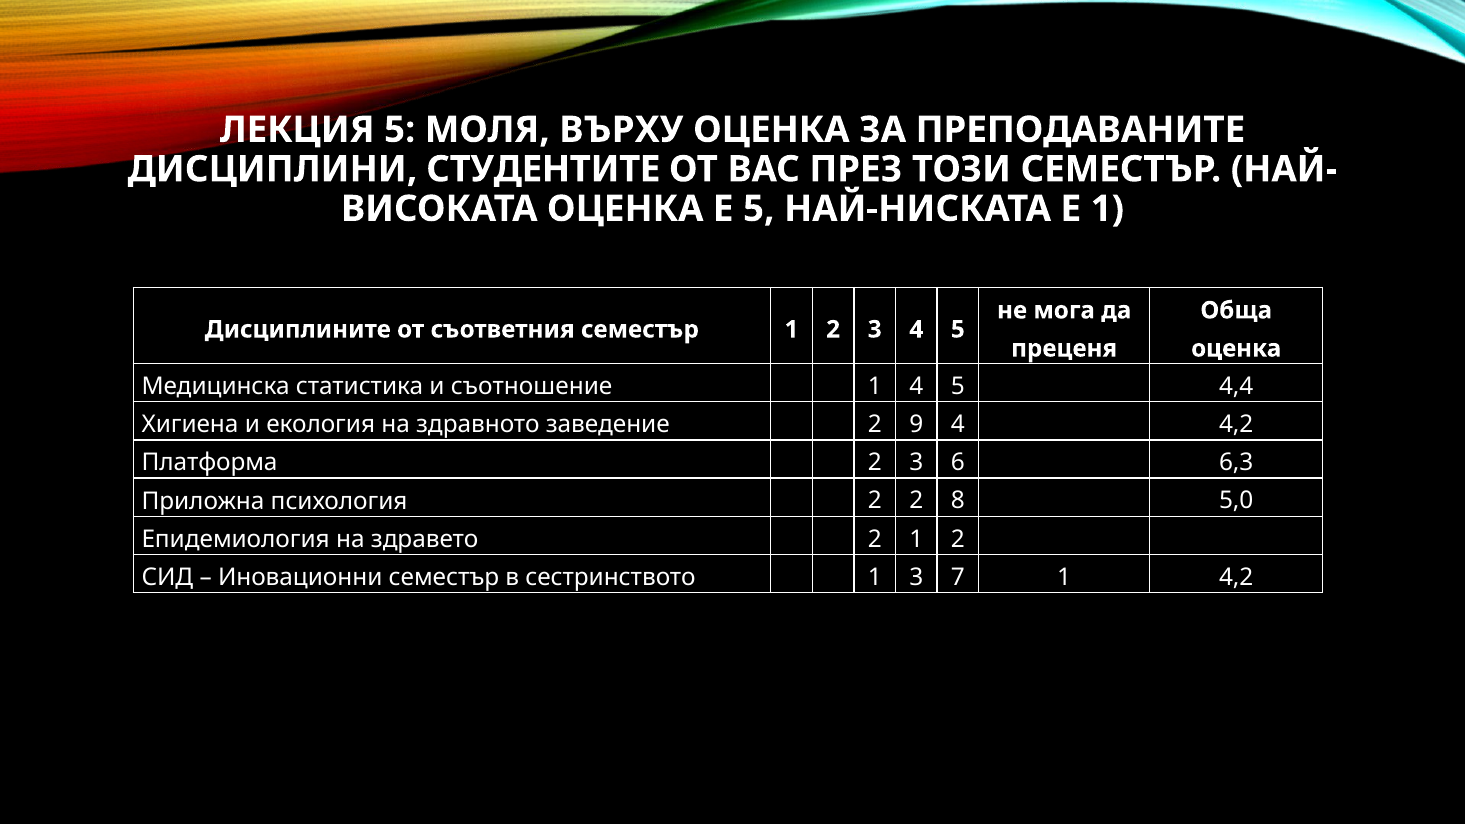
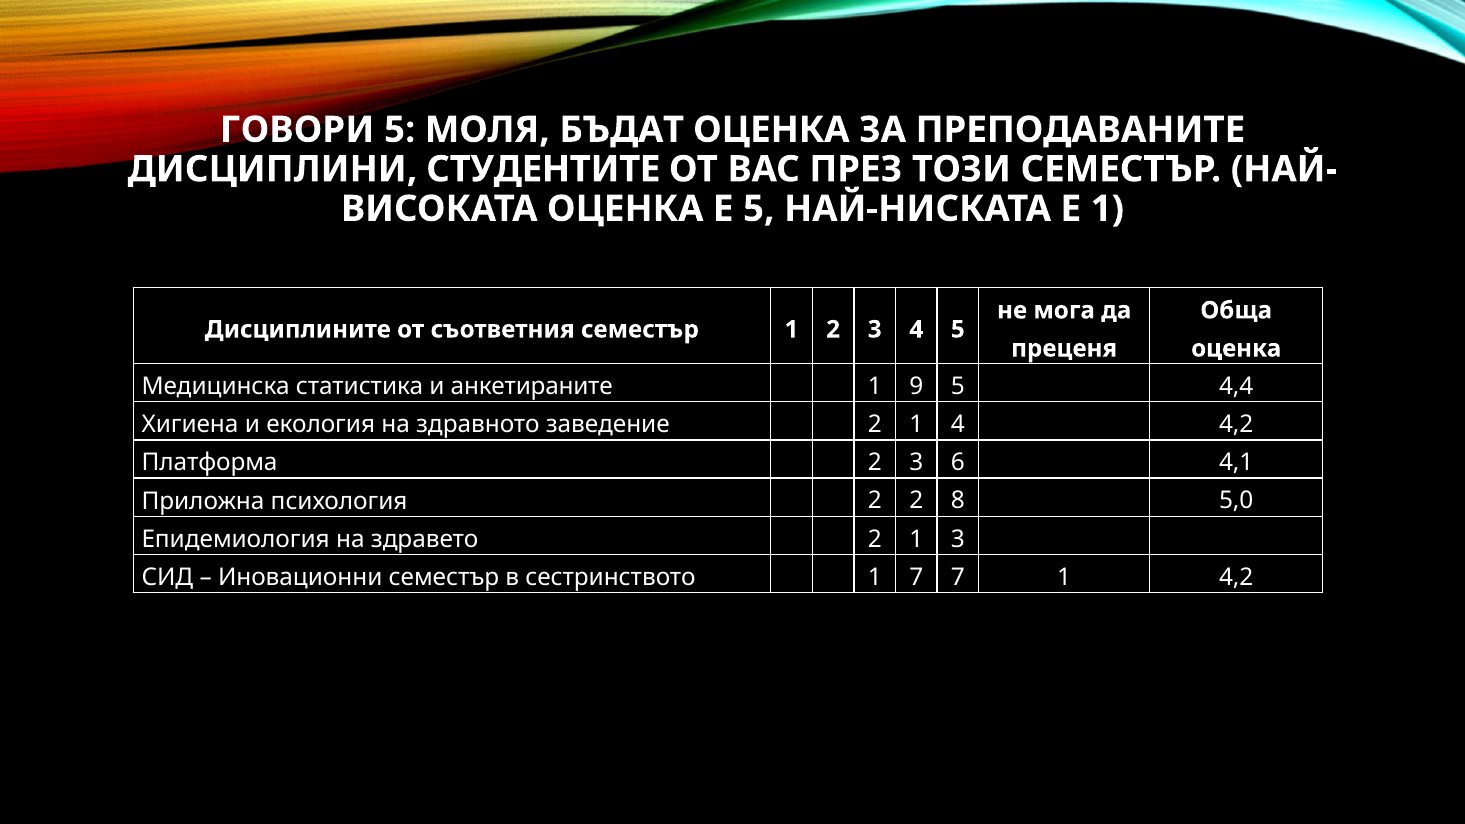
ЛЕКЦИЯ: ЛЕКЦИЯ -> ГОВОРИ (297, 130)
ВЪРХУ: ВЪРХУ -> БЪДАТ (622, 130)
съотношение: съотношение -> анкетираните (532, 387)
1 4: 4 -> 9 (916, 387)
заведение 2 9: 9 -> 1 (916, 425)
6,3: 6,3 -> 4,1 (1236, 463)
2 1 2: 2 -> 3 (958, 539)
1 3: 3 -> 7 (916, 577)
